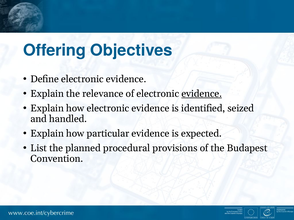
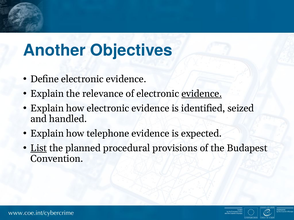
Offering: Offering -> Another (54, 50)
particular: particular -> telephone (108, 134)
List underline: none -> present (39, 148)
